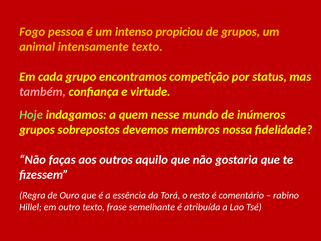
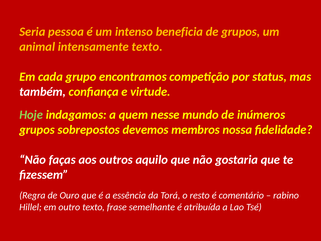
Fogo: Fogo -> Seria (32, 32)
propiciou: propiciou -> beneficia (179, 32)
também colour: pink -> white (43, 92)
